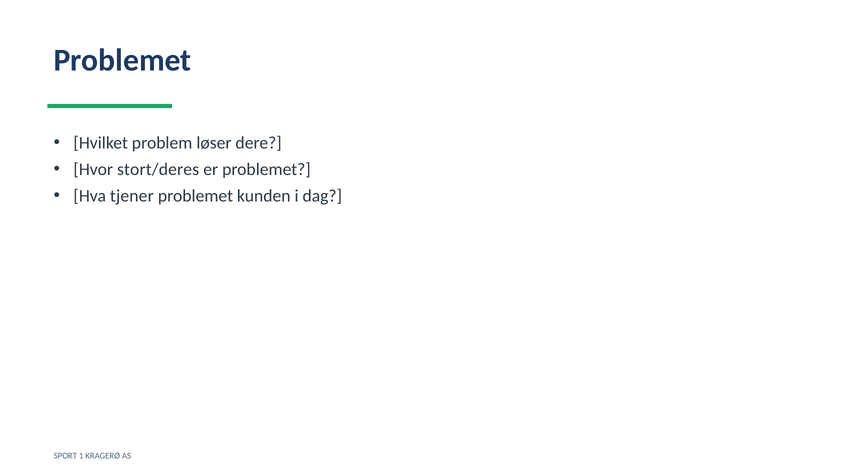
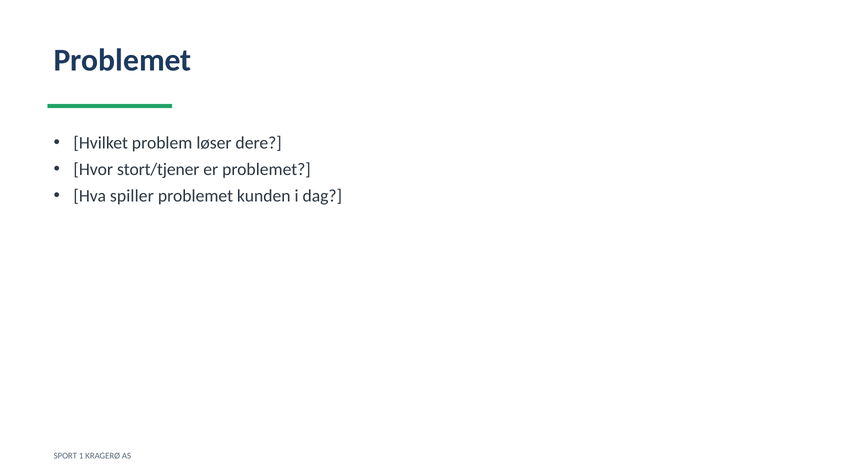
stort/deres: stort/deres -> stort/tjener (158, 169)
tjener: tjener -> spiller (132, 196)
